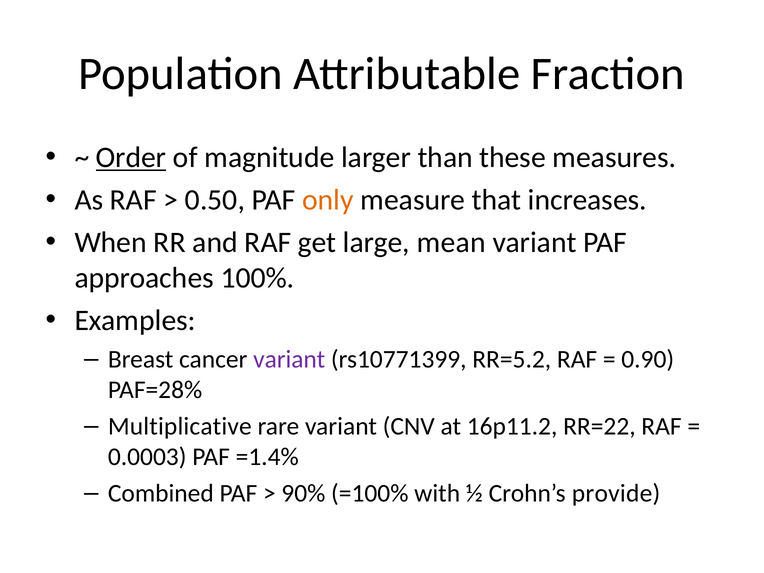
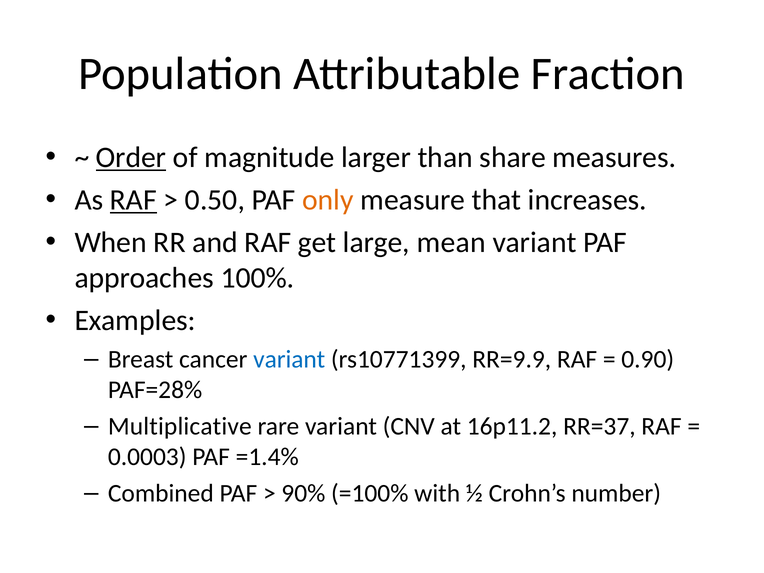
these: these -> share (513, 157)
RAF underline: none -> present (133, 200)
variant colour: purple -> blue (289, 359)
RR=5.2: RR=5.2 -> RR=9.9 (512, 359)
RR=22: RR=22 -> RR=37 (599, 426)
provide: provide -> number (616, 493)
